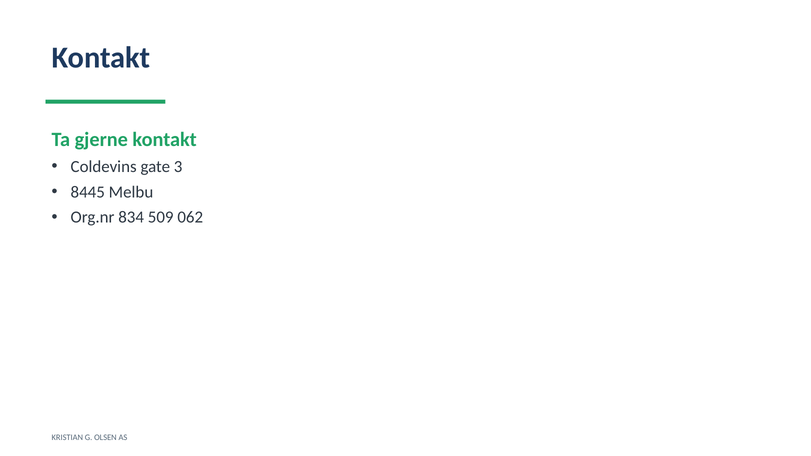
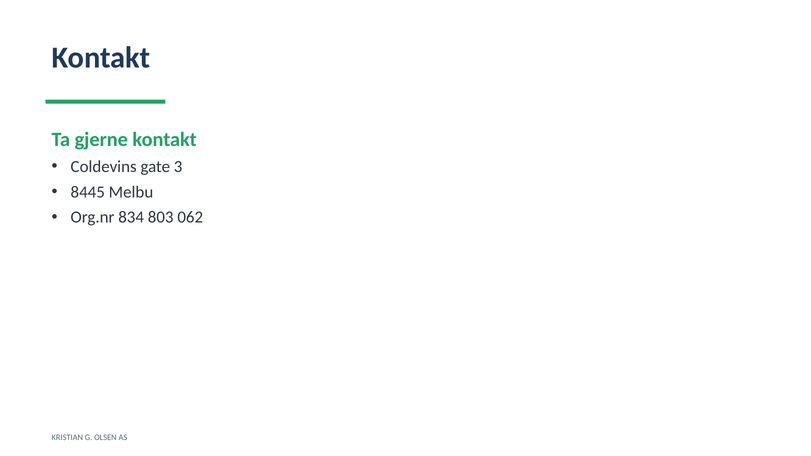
509: 509 -> 803 (161, 217)
